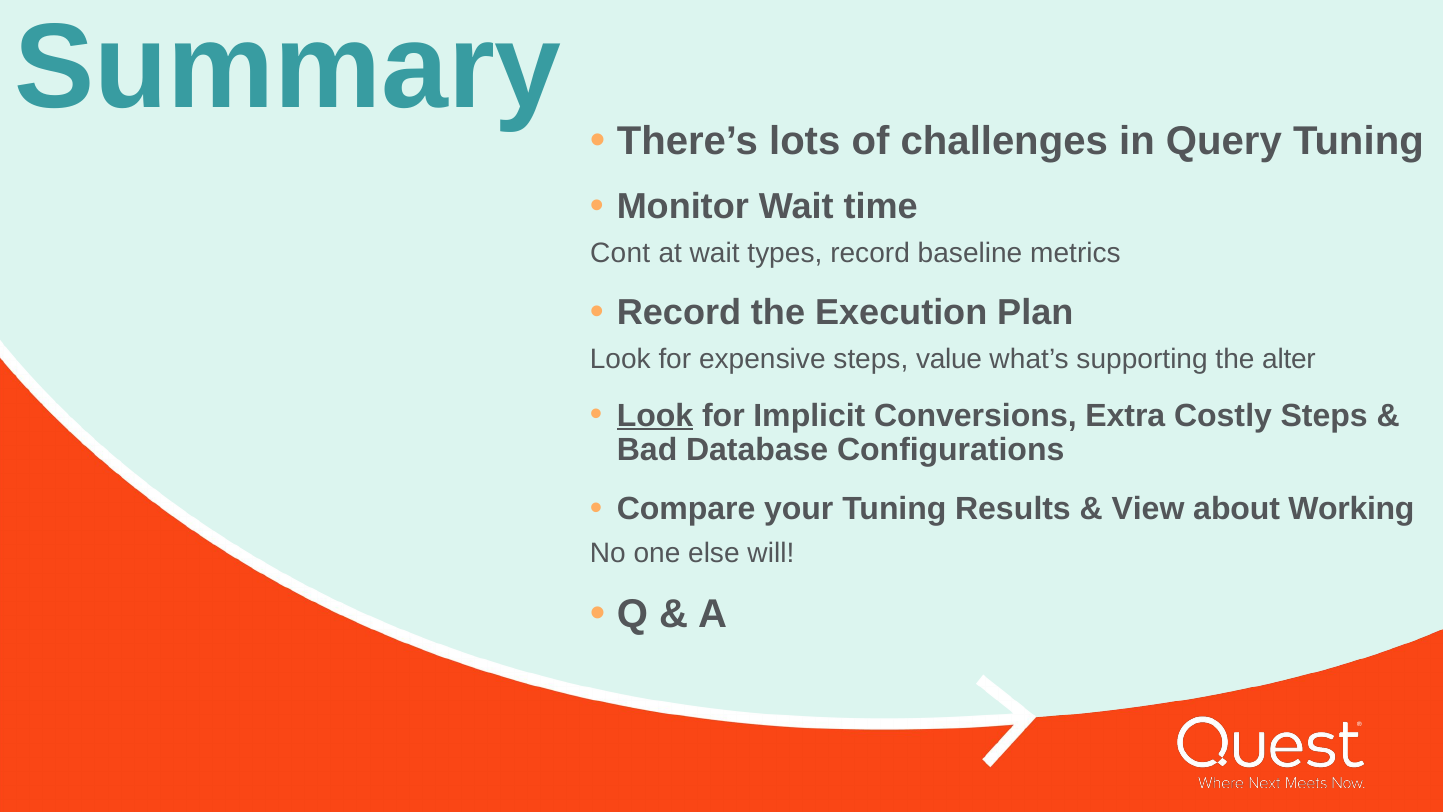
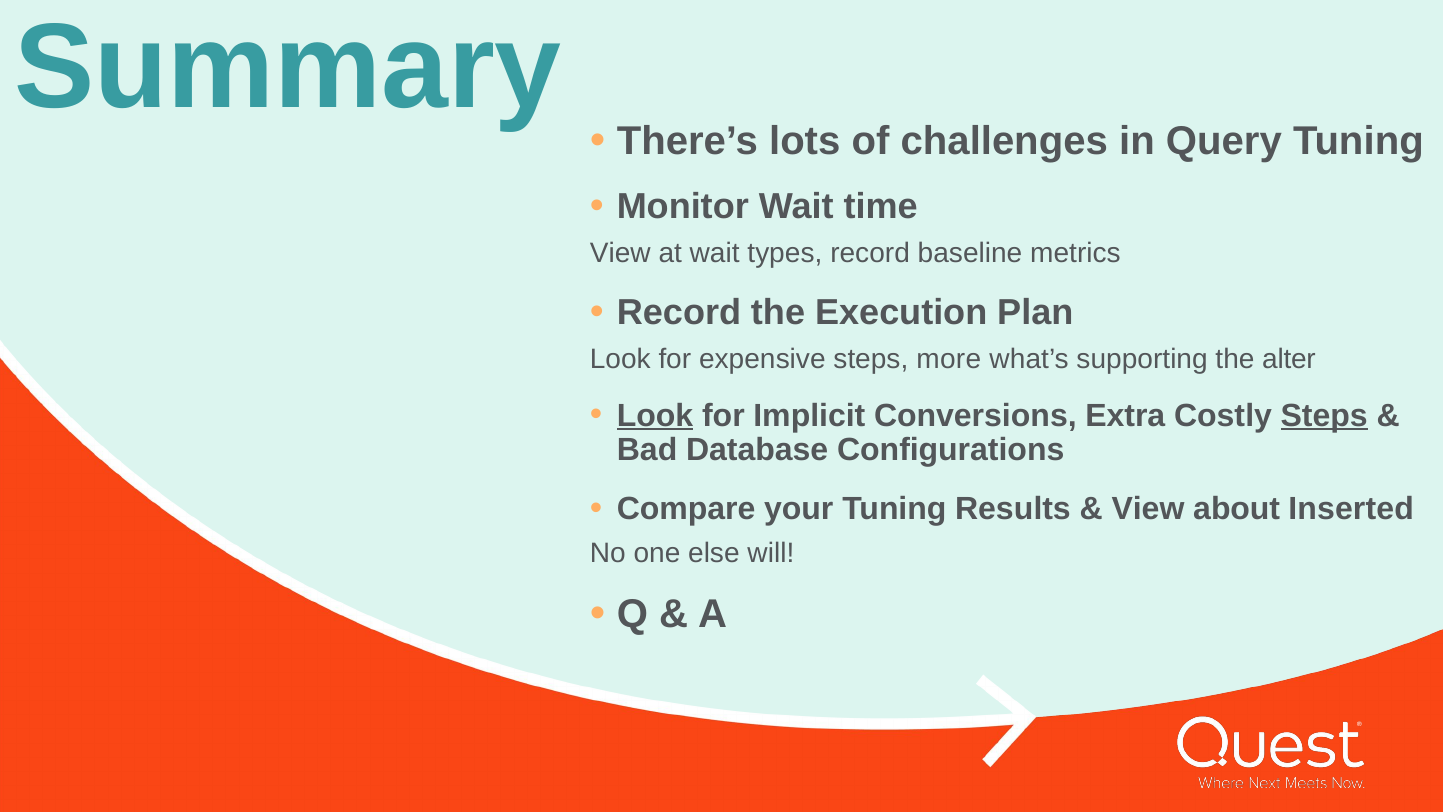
Cont: Cont -> View (620, 254)
value: value -> more (949, 359)
Steps underline: none -> present (1324, 415)
Working: Working -> Inserted (1351, 509)
